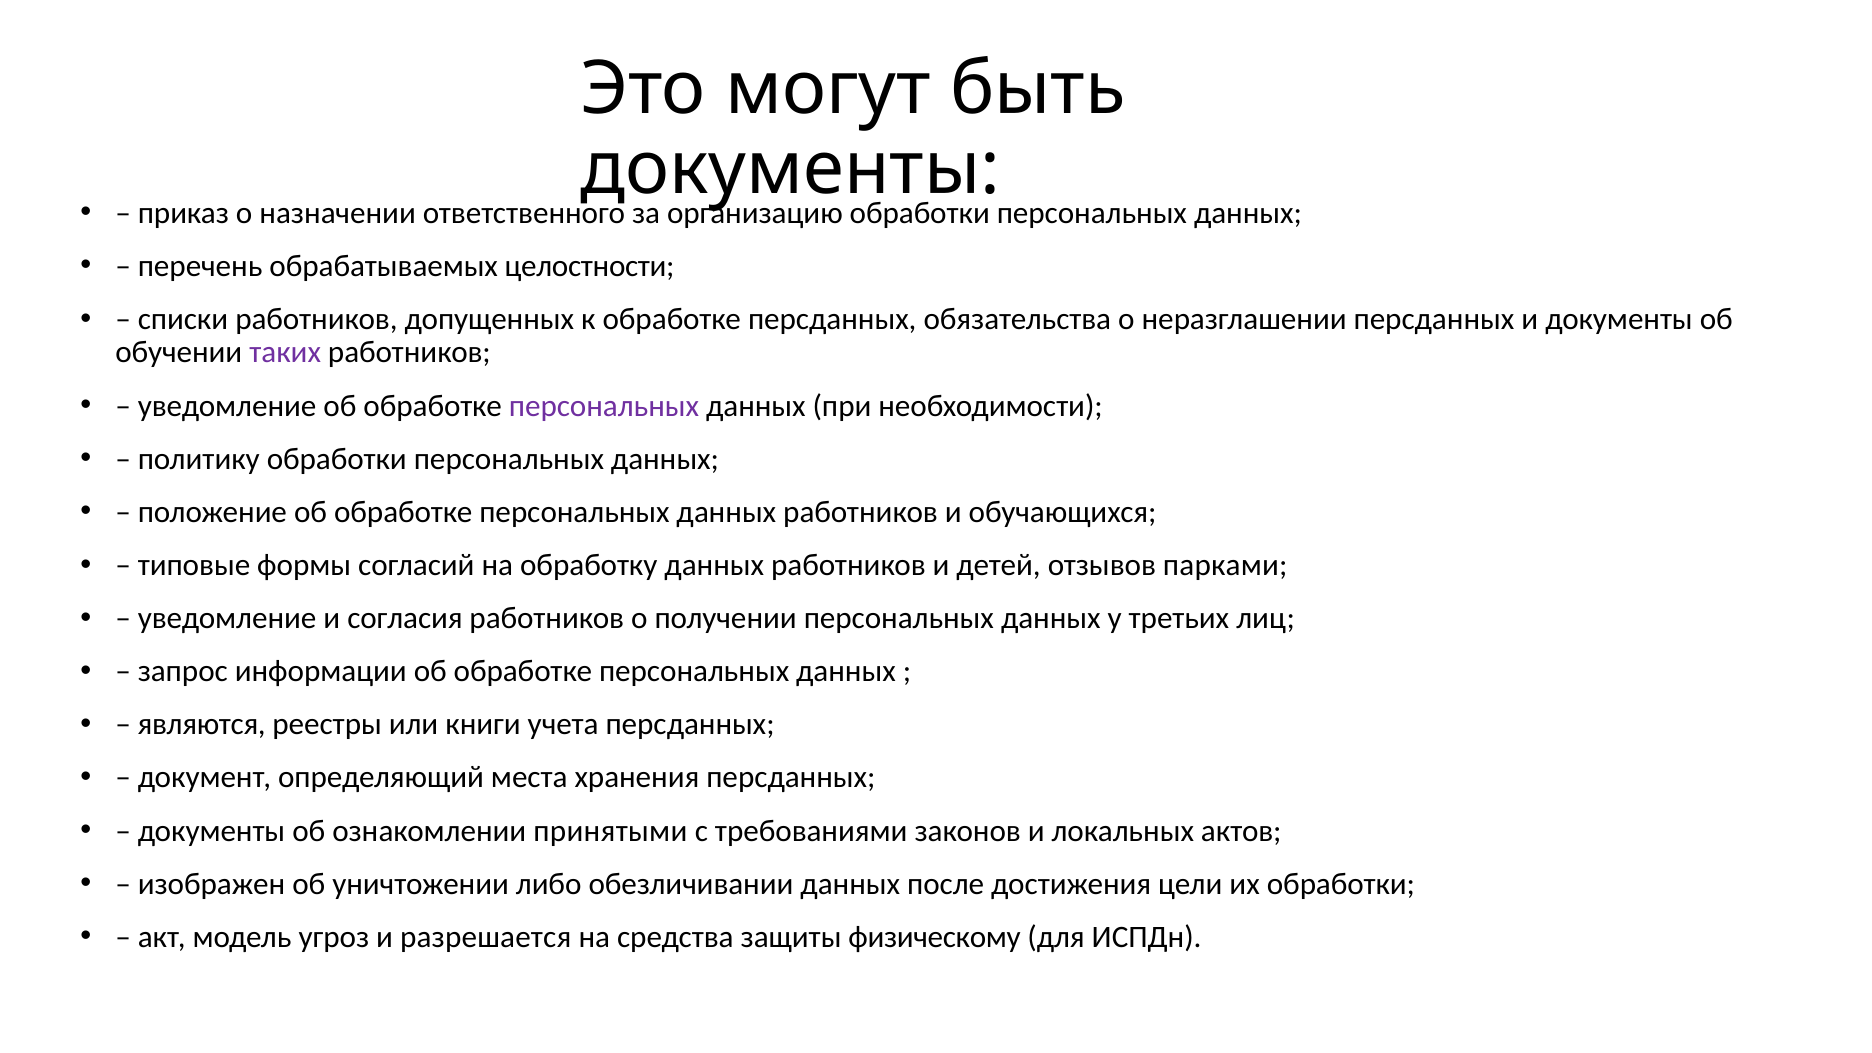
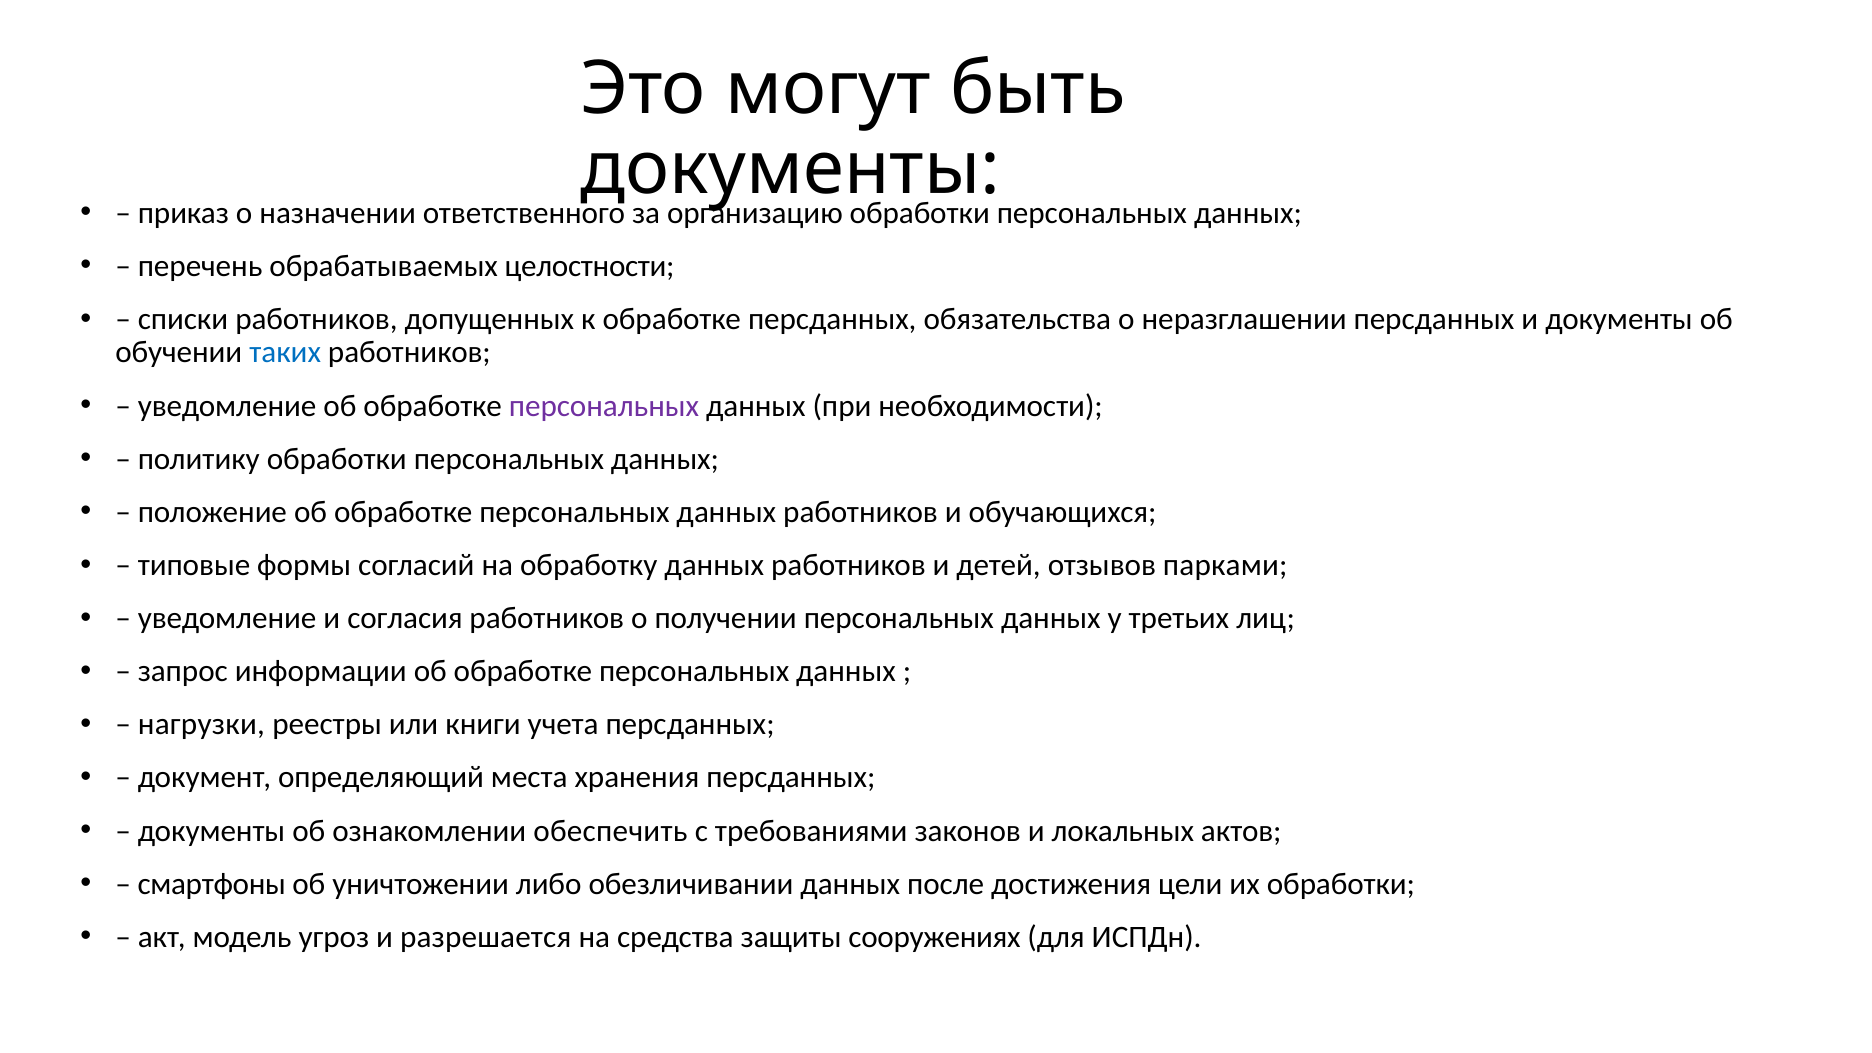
таких colour: purple -> blue (285, 353)
являются: являются -> нагрузки (201, 724)
принятыми: принятыми -> обеспечить (610, 831)
изображен: изображен -> смартфоны (212, 884)
физическому: физическому -> сооружениях (935, 937)
